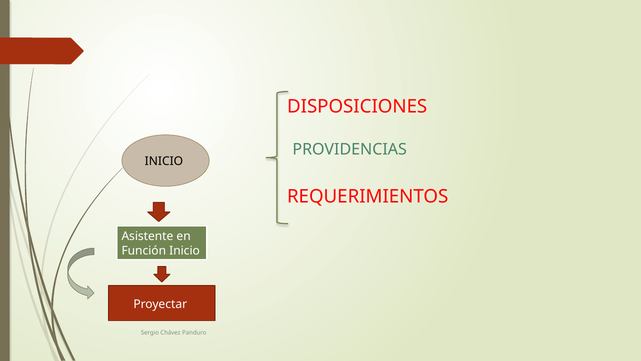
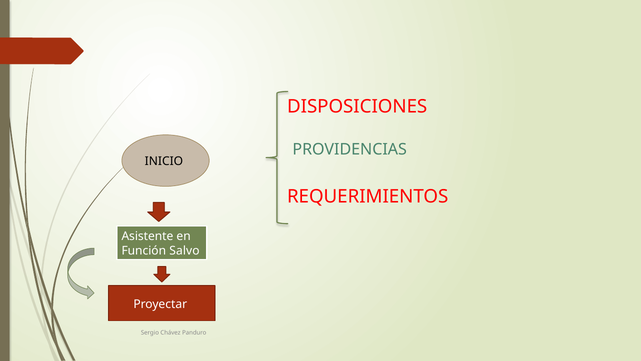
Función Inicio: Inicio -> Salvo (184, 250)
